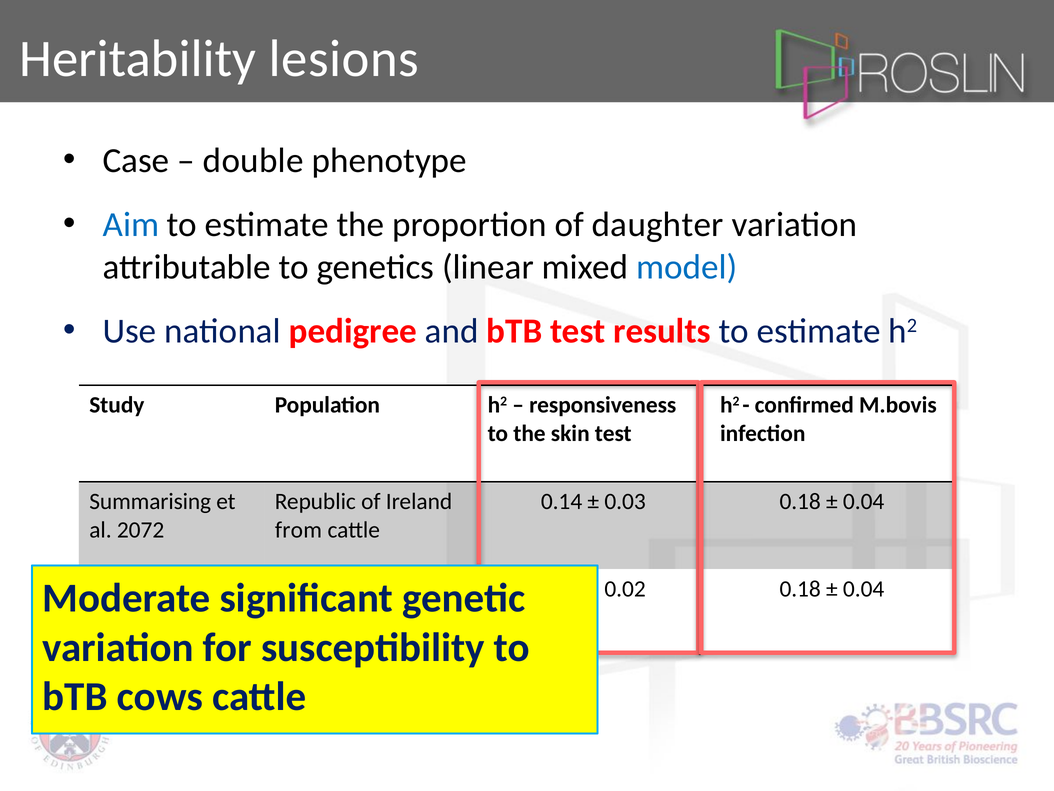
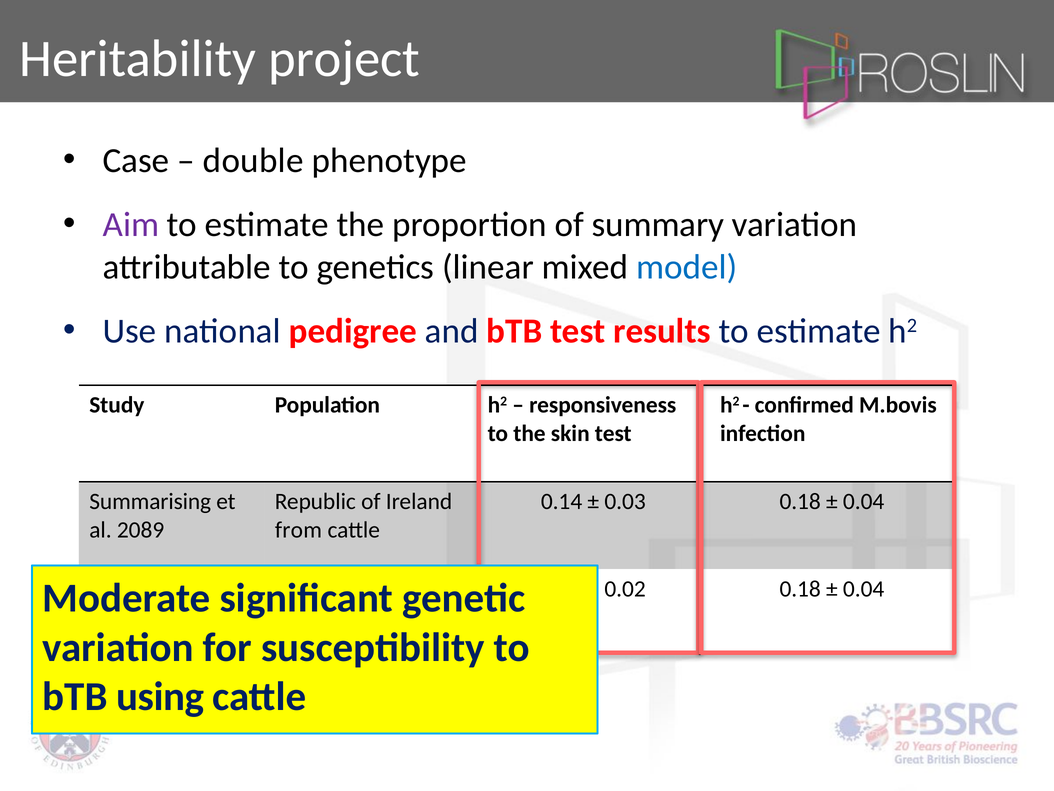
lesions: lesions -> project (344, 59)
Aim colour: blue -> purple (131, 225)
daughter: daughter -> summary (658, 225)
2072: 2072 -> 2089 (141, 530)
cows: cows -> using (160, 696)
